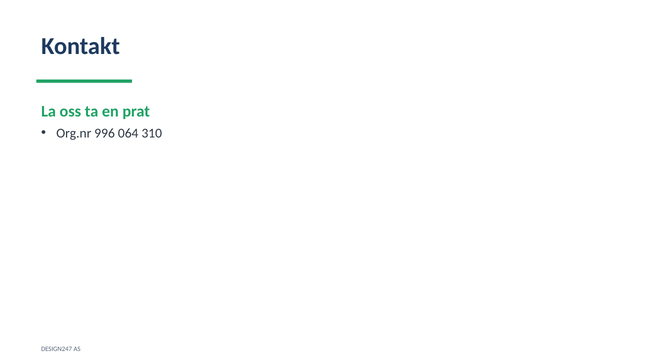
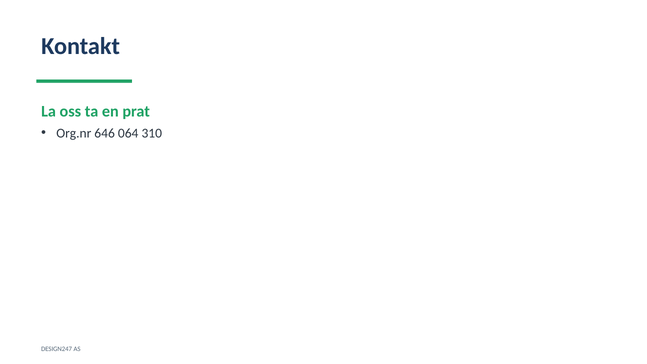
996: 996 -> 646 (105, 133)
